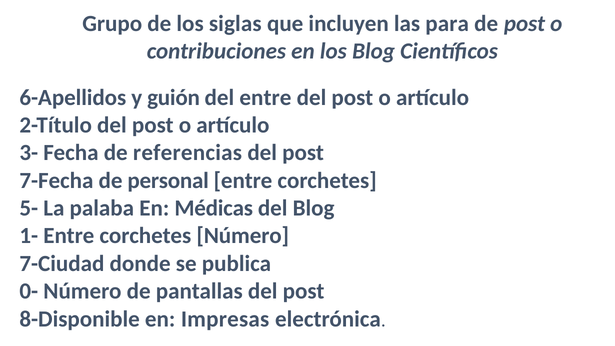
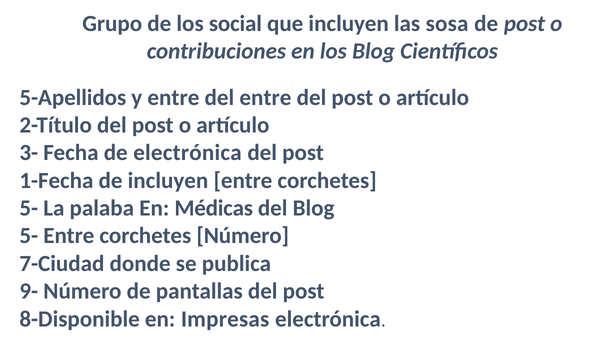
siglas: siglas -> social (235, 24)
para: para -> sosa (447, 24)
6-Apellidos: 6-Apellidos -> 5-Apellidos (73, 97)
y guión: guión -> entre (173, 97)
de referencias: referencias -> electrónica (187, 153)
7-Fecha: 7-Fecha -> 1-Fecha (56, 180)
de personal: personal -> incluyen (168, 180)
1-: 1- -> 5- (29, 236)
0-: 0- -> 9- (29, 291)
